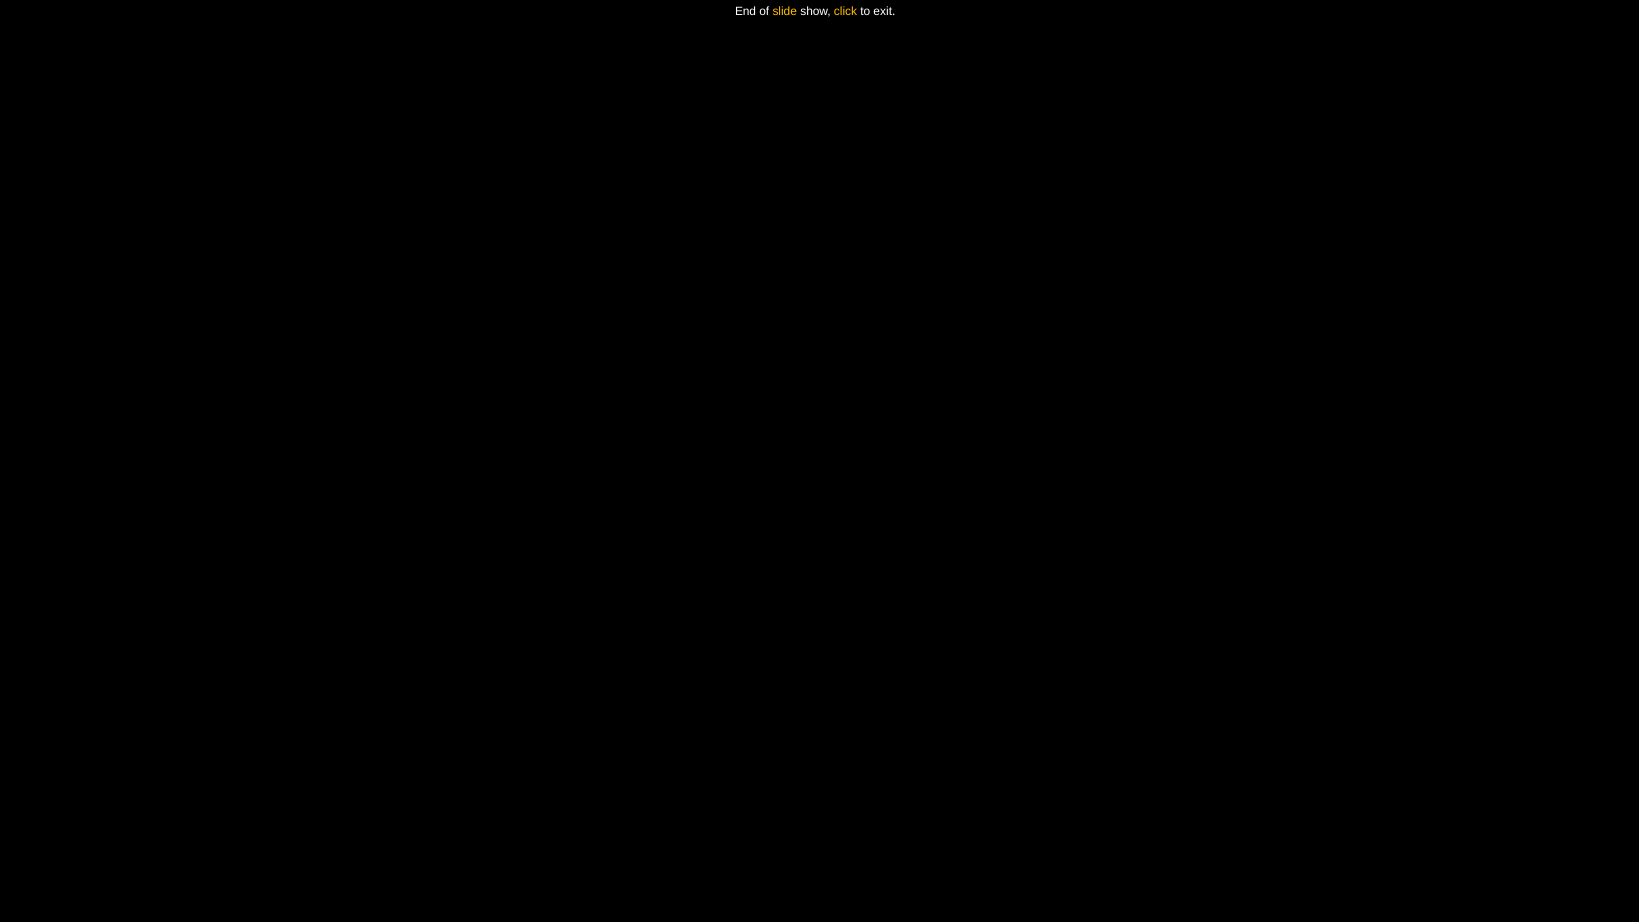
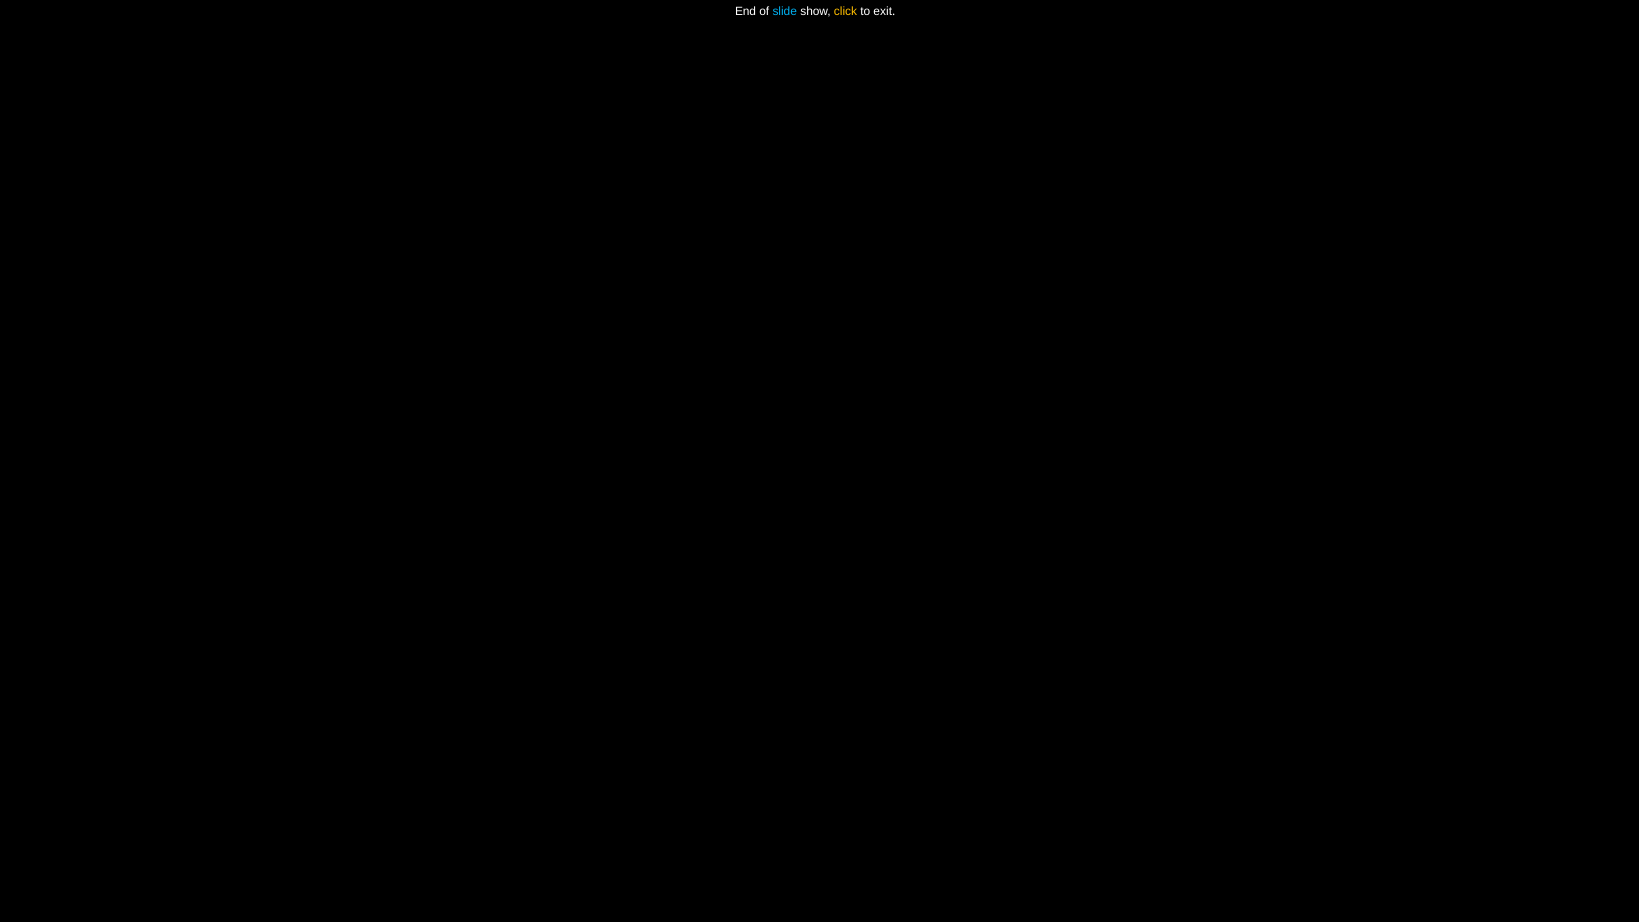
slide colour: yellow -> light blue (785, 11)
